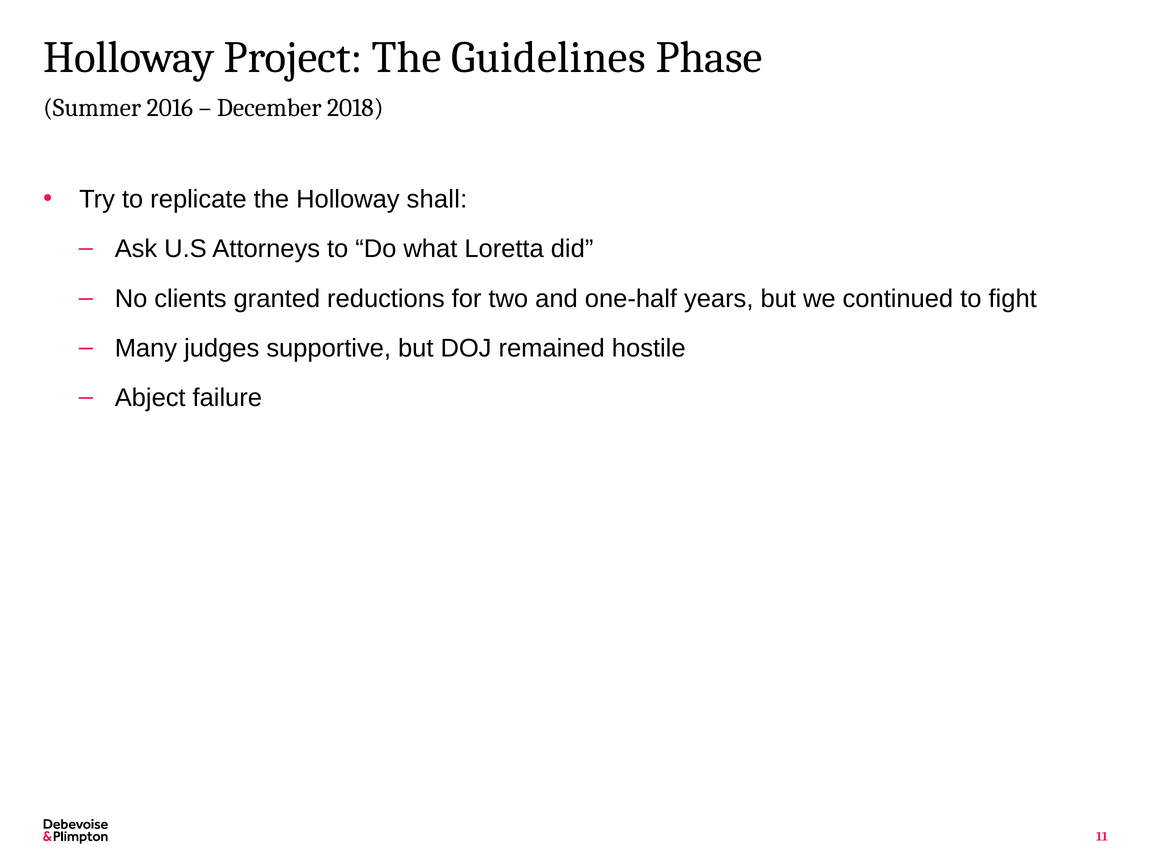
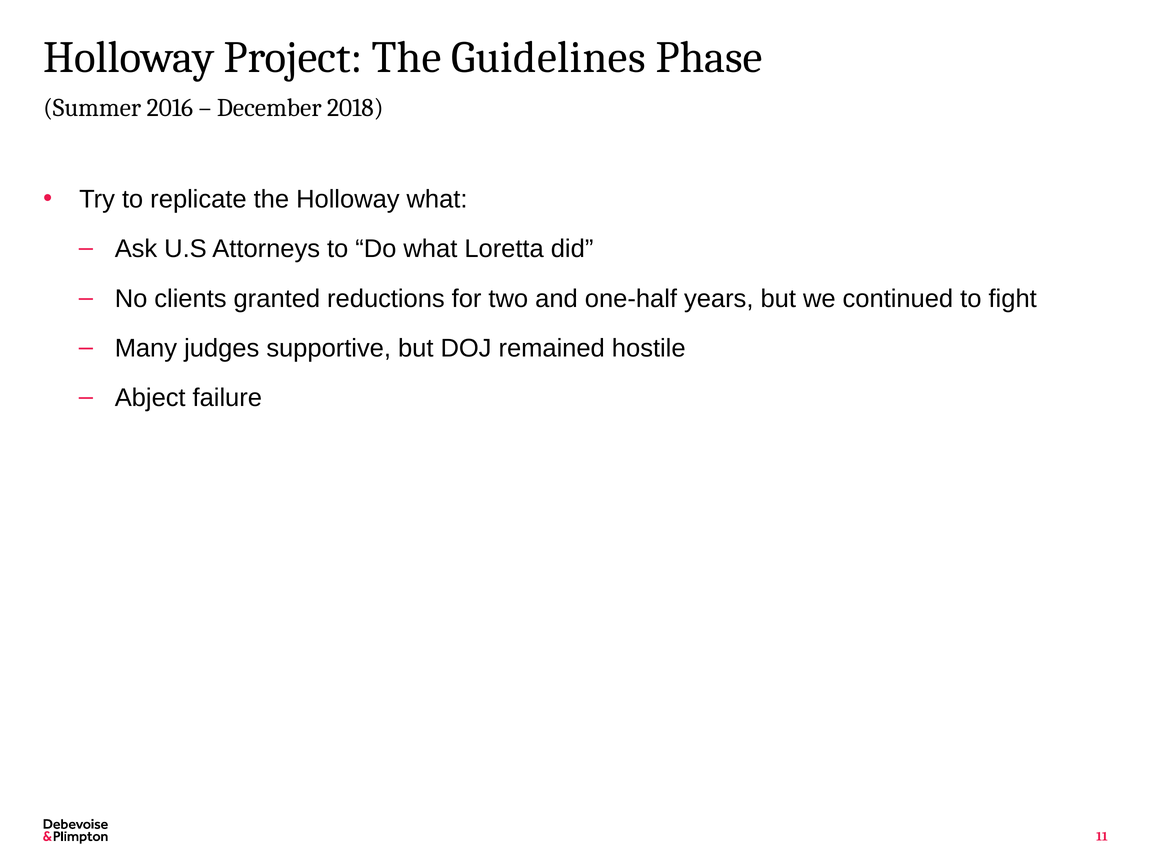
Holloway shall: shall -> what (437, 200)
